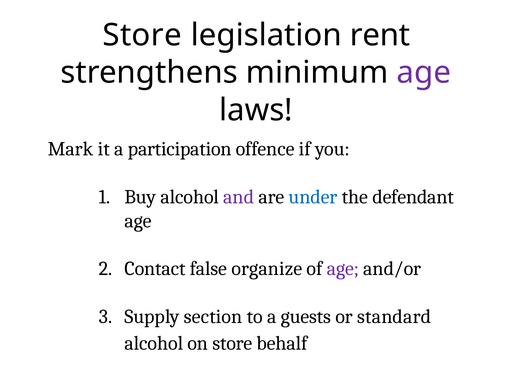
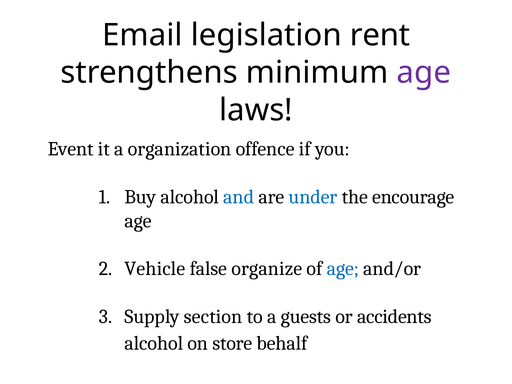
Store: Store -> Email (142, 35)
Mark: Mark -> Event (71, 149)
participation: participation -> organization (180, 149)
and colour: purple -> blue (239, 197)
defendant: defendant -> encourage (413, 197)
Contact: Contact -> Vehicle (155, 269)
age colour: purple -> blue (343, 269)
standard: standard -> accidents (394, 316)
